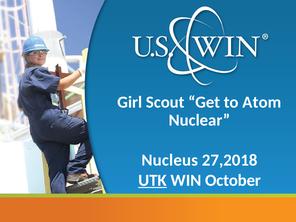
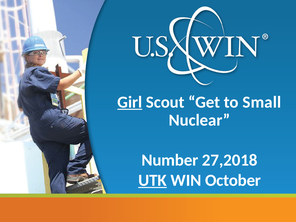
Girl underline: none -> present (130, 102)
Atom: Atom -> Small (262, 102)
Nucleus: Nucleus -> Number (170, 160)
